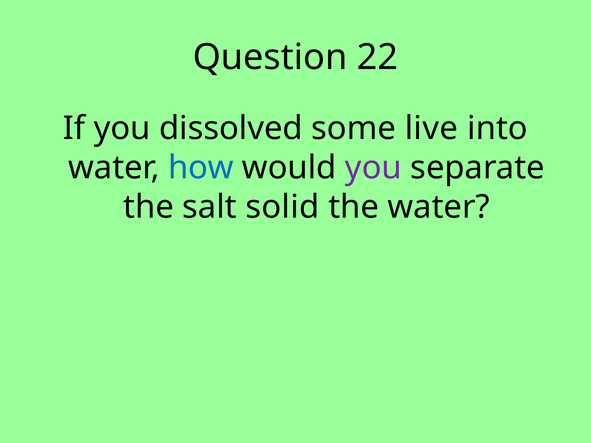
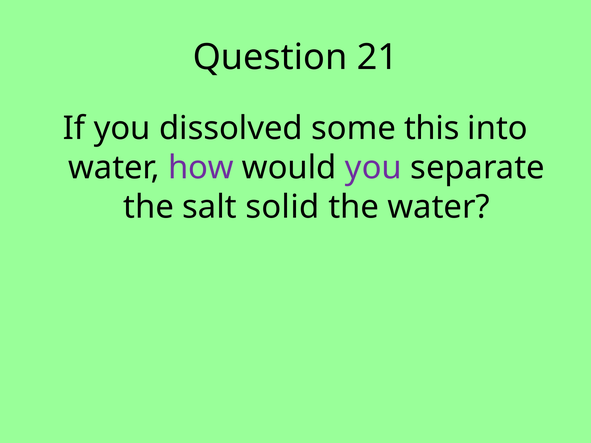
22: 22 -> 21 (377, 57)
live: live -> this (432, 128)
how colour: blue -> purple (201, 168)
